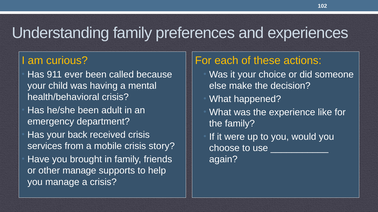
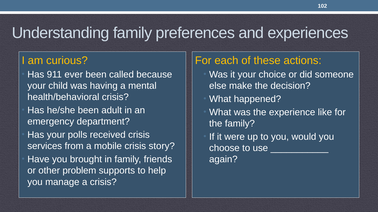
back: back -> polls (78, 135)
other manage: manage -> problem (79, 171)
